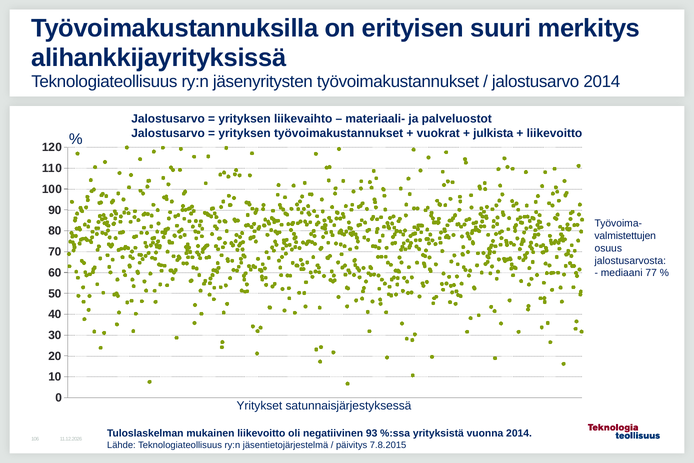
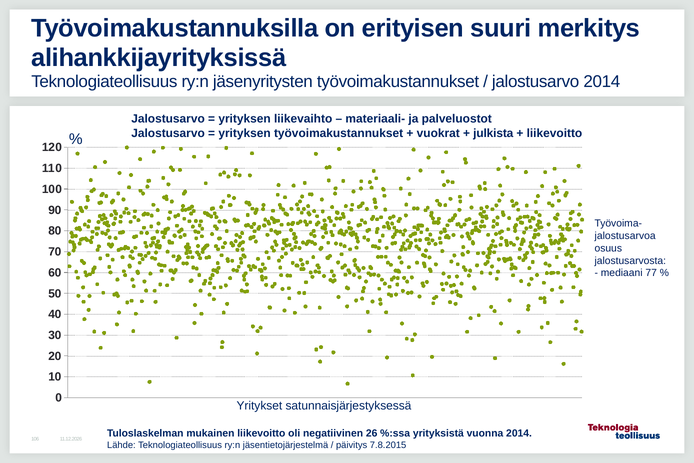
valmistettujen: valmistettujen -> jalostusarvoa (625, 236)
93: 93 -> 26 (372, 433)
